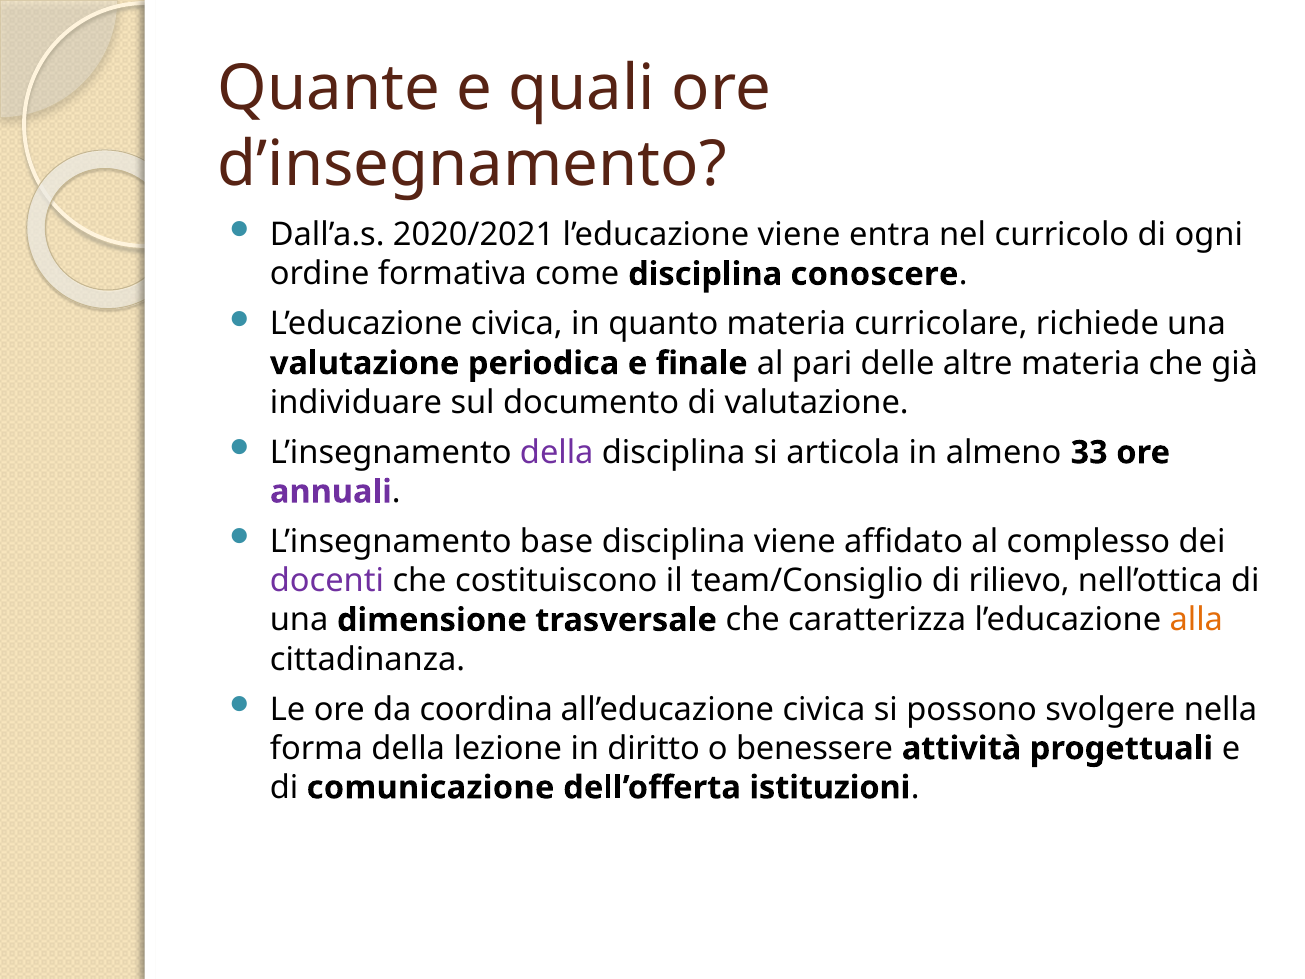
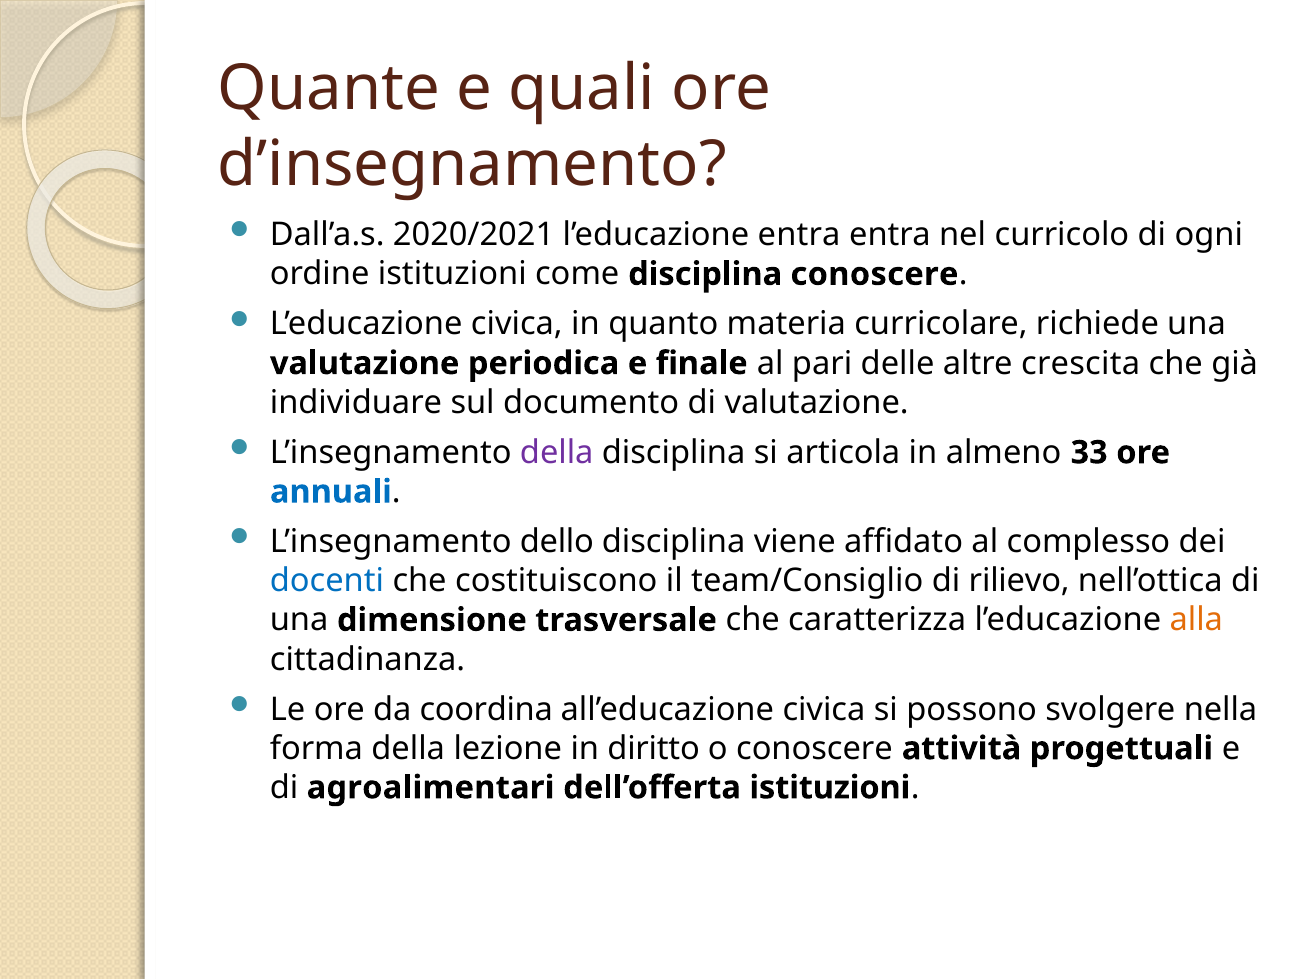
l’educazione viene: viene -> entra (799, 235)
ordine formativa: formativa -> istituzioni (452, 274)
altre materia: materia -> crescita (1081, 363)
annuali colour: purple -> blue (331, 492)
base: base -> dello (557, 542)
docenti colour: purple -> blue (327, 581)
o benessere: benessere -> conoscere (814, 748)
comunicazione: comunicazione -> agroalimentari (431, 787)
